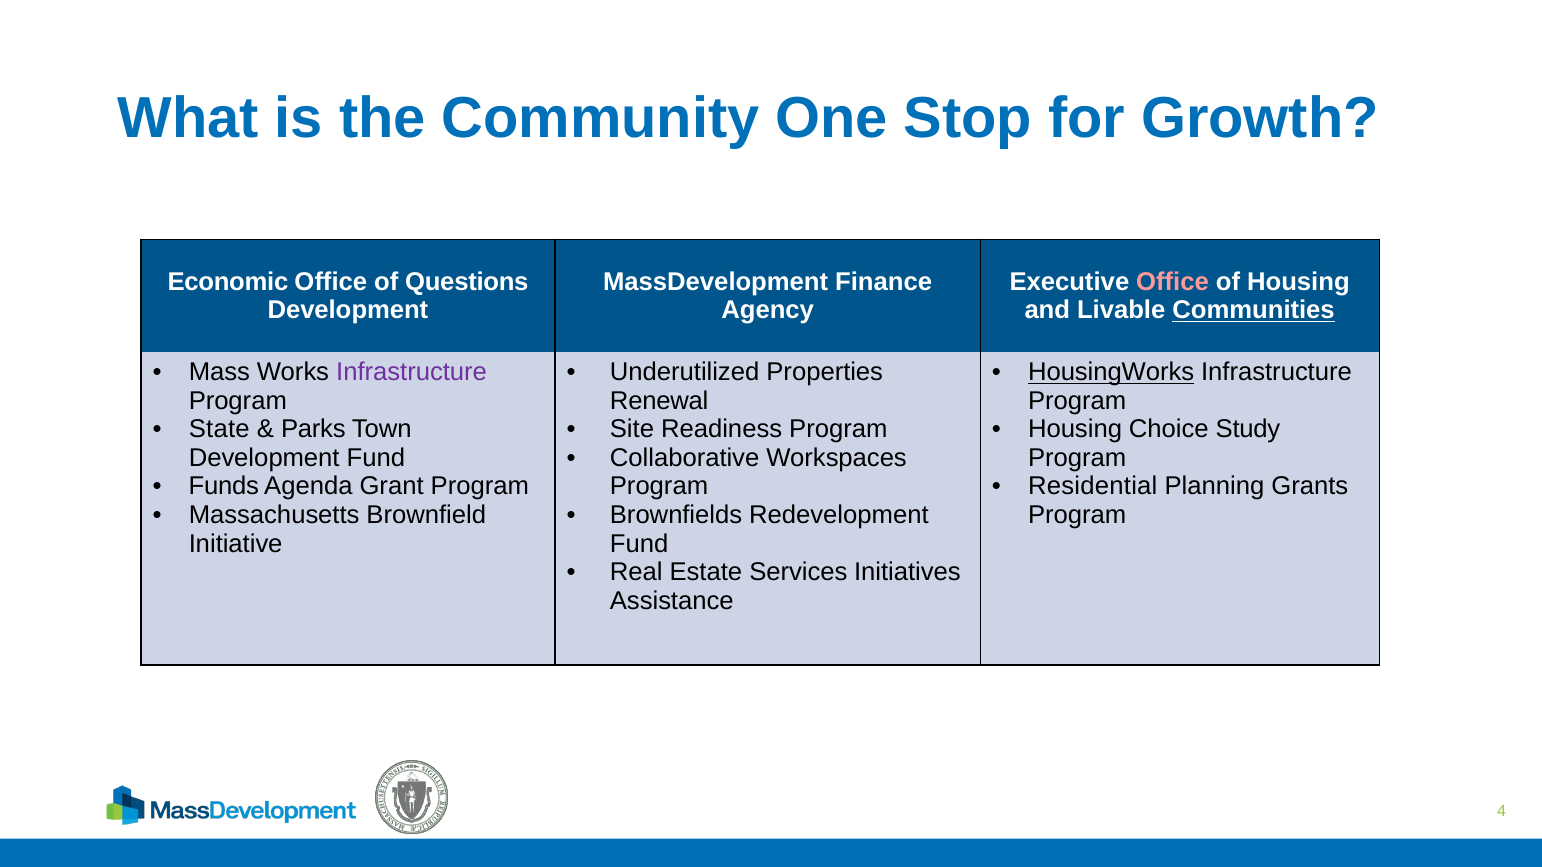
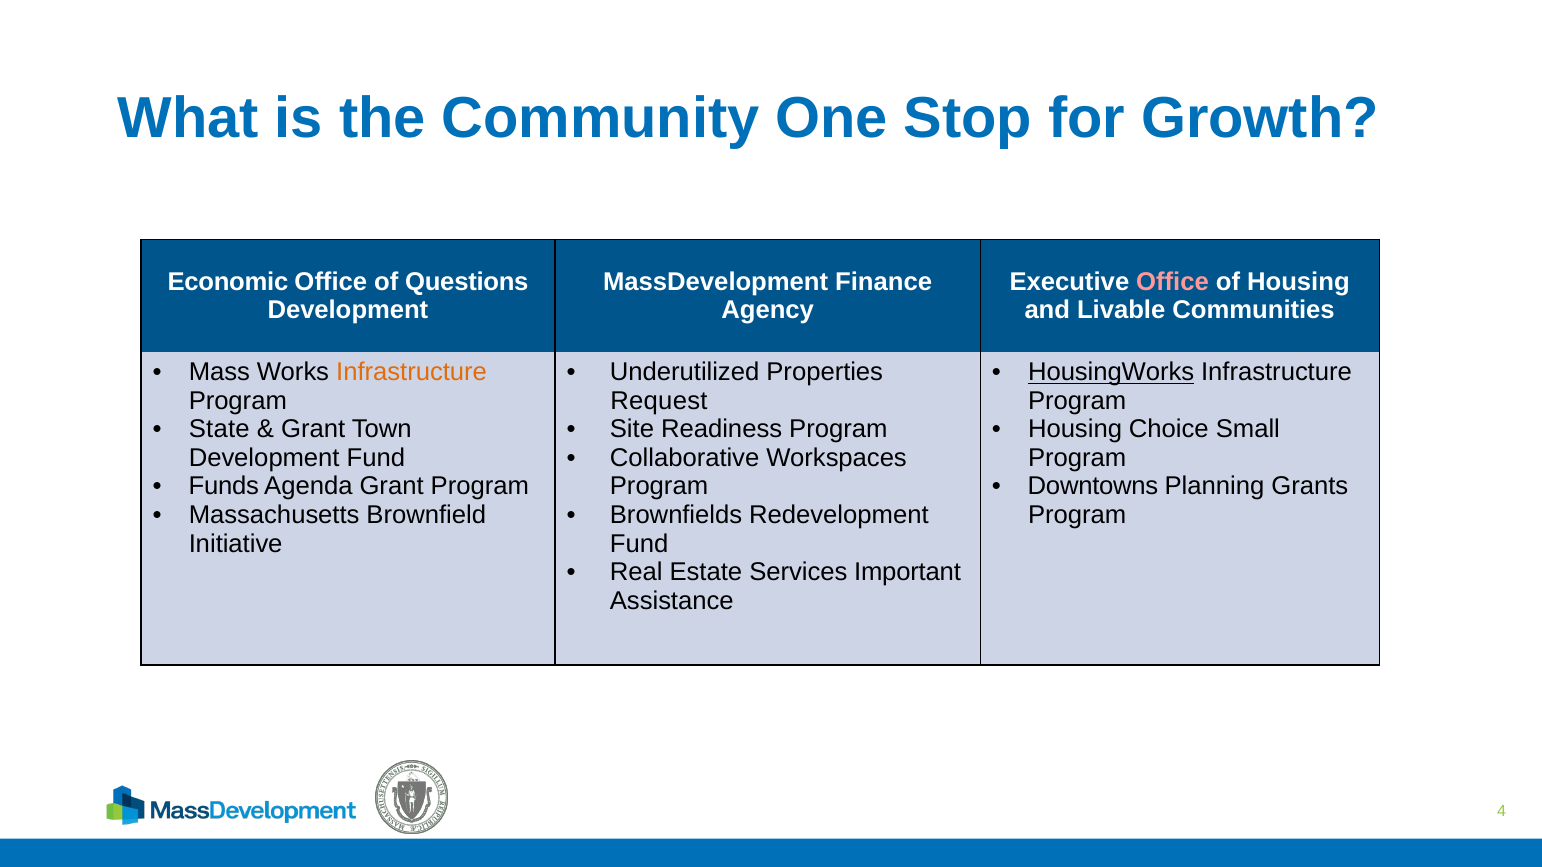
Communities underline: present -> none (1254, 310)
Infrastructure colour: purple -> orange (412, 373)
Renewal: Renewal -> Request (659, 401)
Parks: Parks -> Grant (313, 430)
Study: Study -> Small (1248, 430)
Residential: Residential -> Downtowns (1093, 487)
Initiatives: Initiatives -> Important (908, 572)
